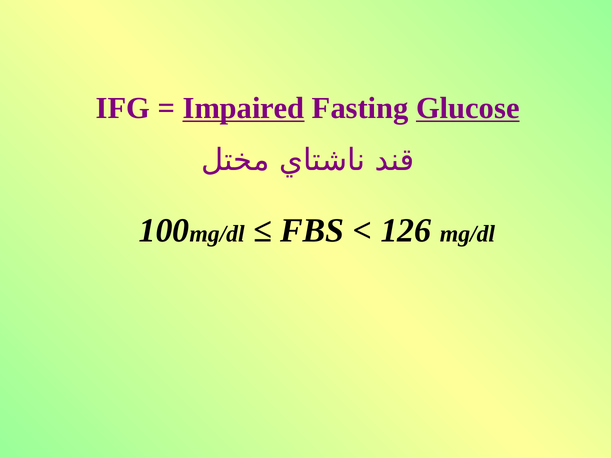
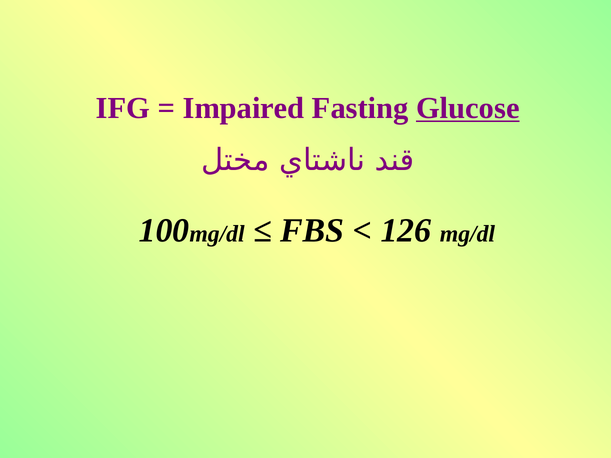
Impaired underline: present -> none (244, 108)
